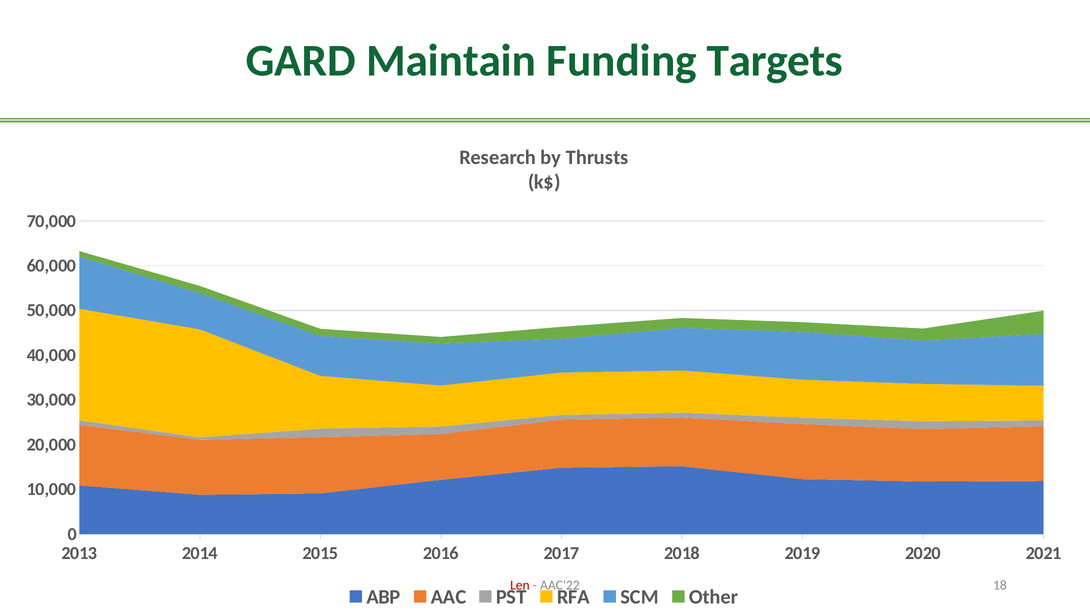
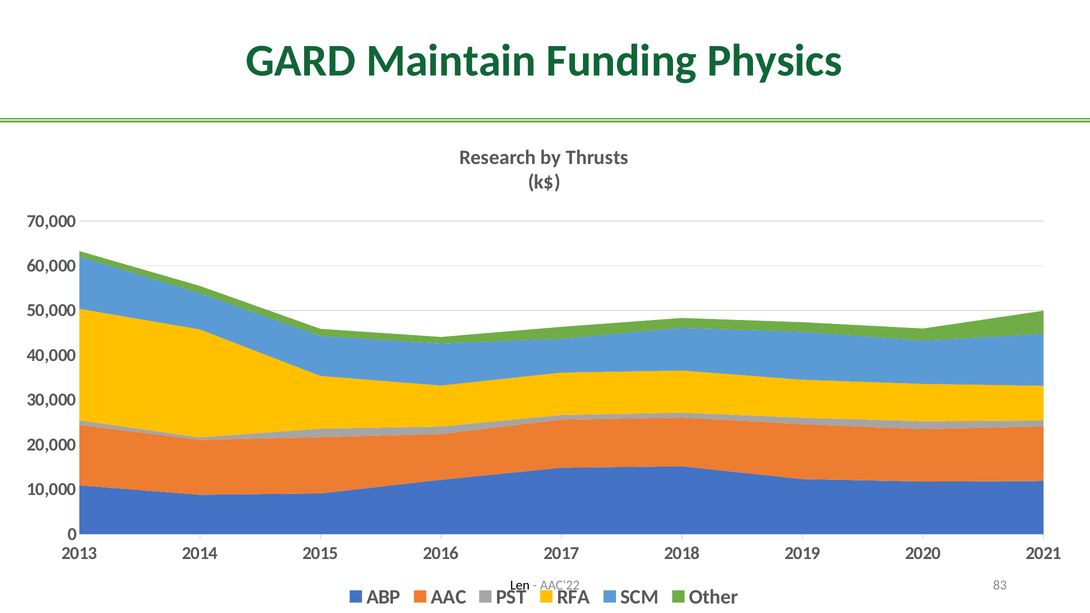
Targets: Targets -> Physics (775, 61)
Len colour: red -> black (520, 585)
18: 18 -> 83 (1000, 585)
